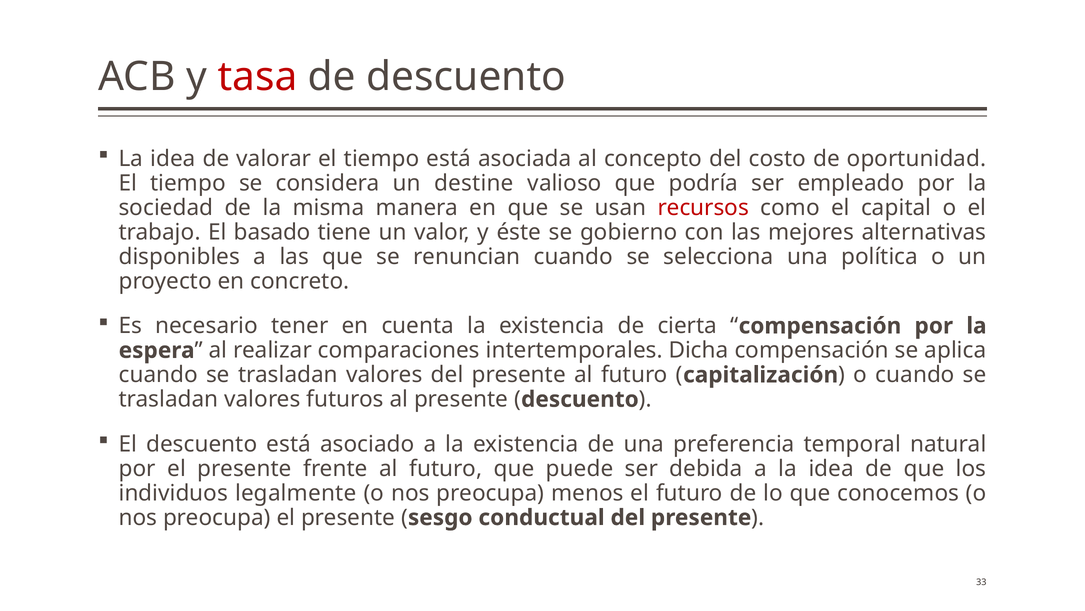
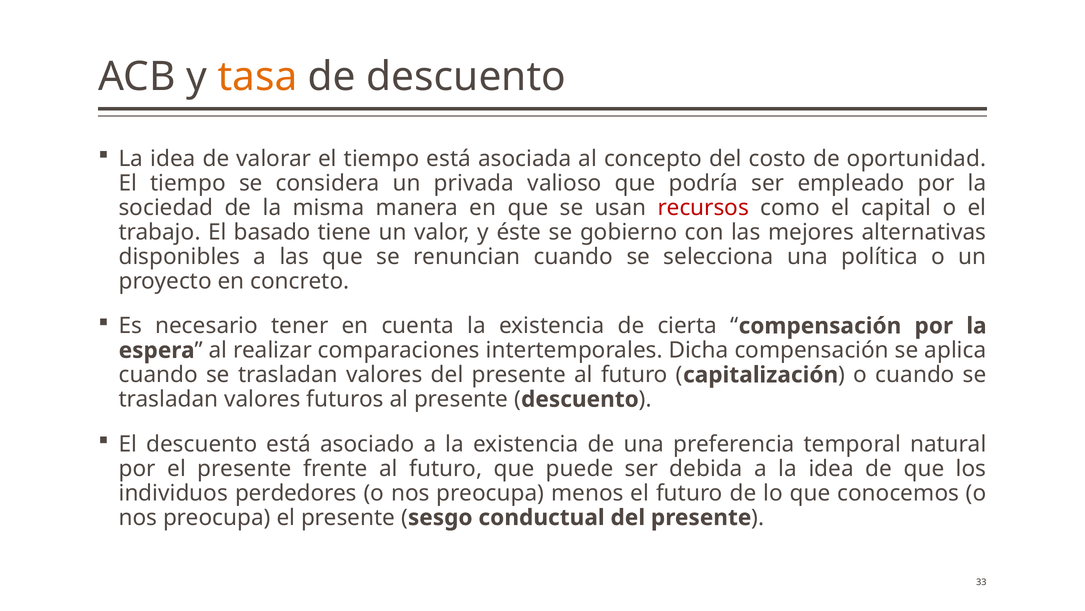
tasa colour: red -> orange (257, 77)
destine: destine -> privada (474, 183)
legalmente: legalmente -> perdedores (296, 493)
